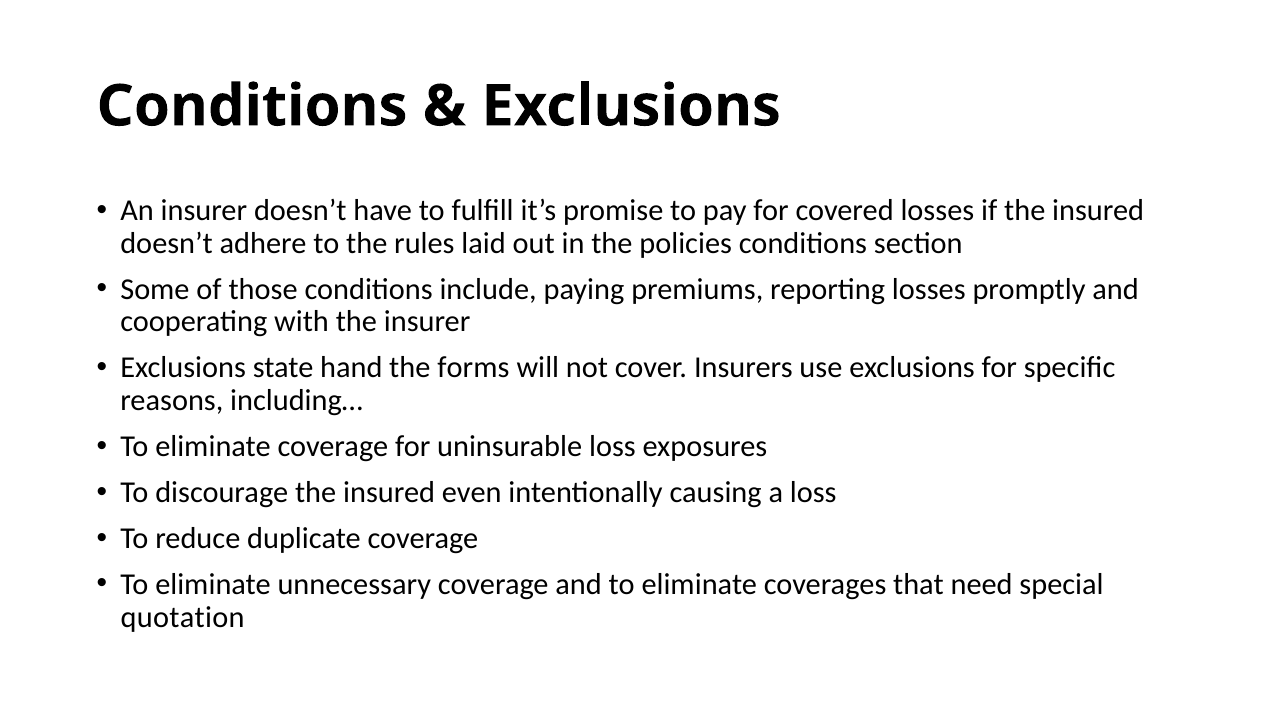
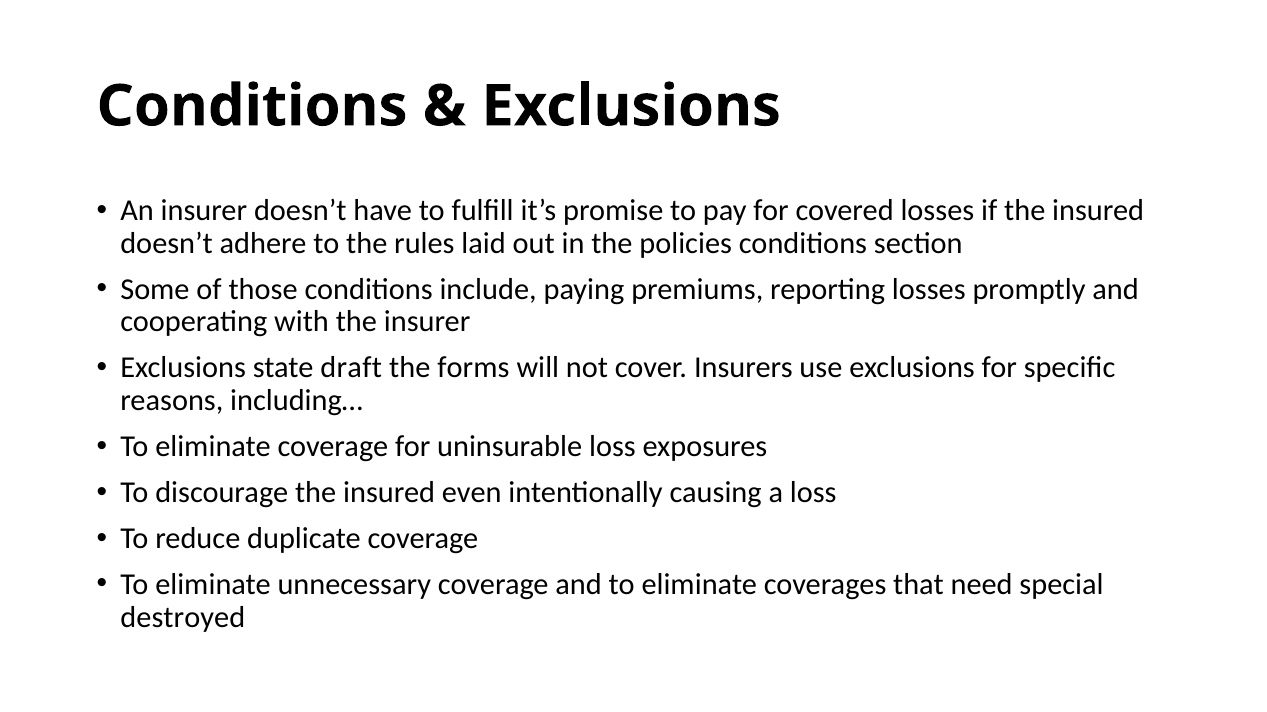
hand: hand -> draft (351, 368)
quotation: quotation -> destroyed (183, 618)
